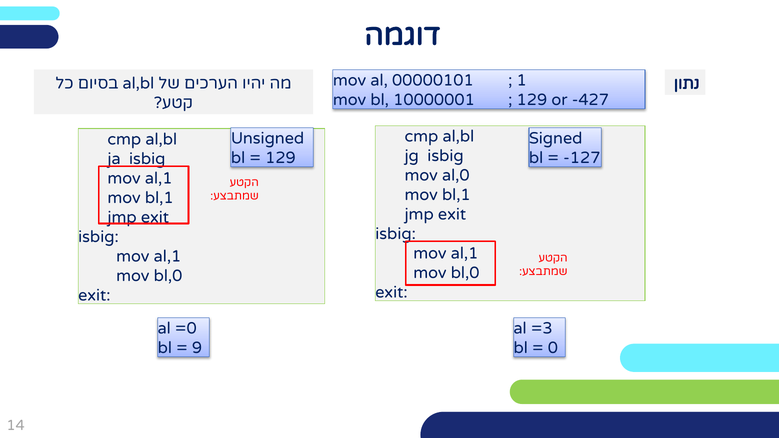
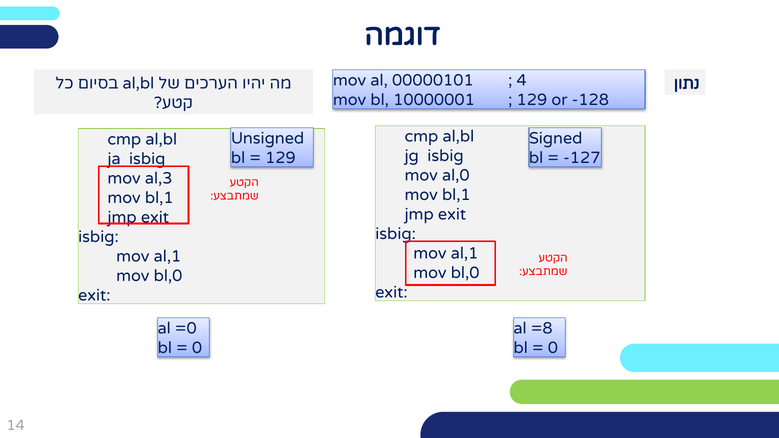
1: 1 -> 4 (522, 81)
-427: -427 -> -128 (590, 100)
al,1: al,1 -> al,3 (159, 178)
=3: =3 -> =8 (542, 329)
9: 9 -> 0 (197, 348)
